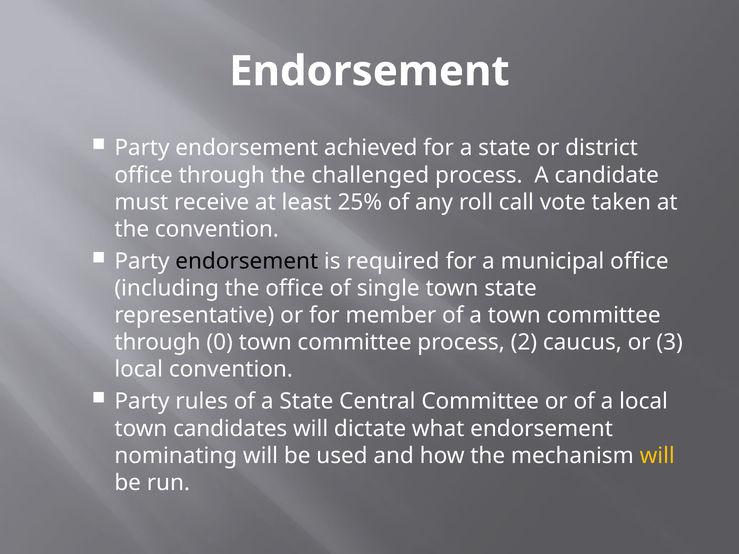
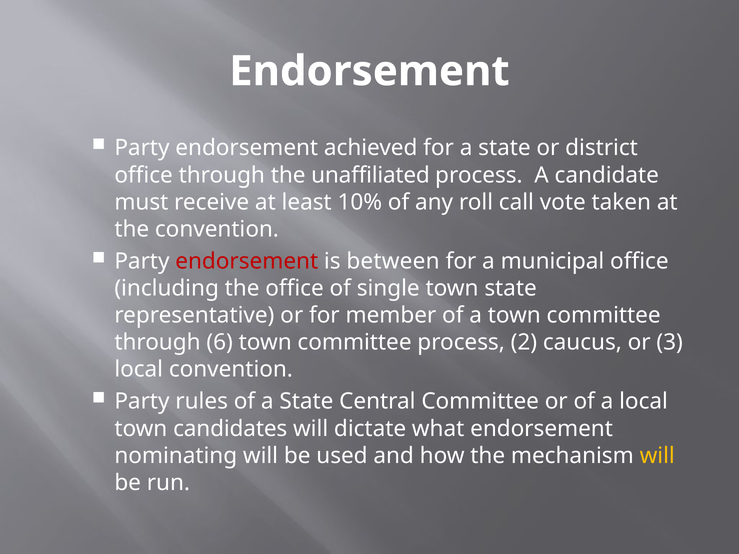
challenged: challenged -> unaffiliated (371, 175)
25%: 25% -> 10% (360, 202)
endorsement colour: black -> red (247, 261)
required: required -> between (393, 261)
0: 0 -> 6 (220, 343)
